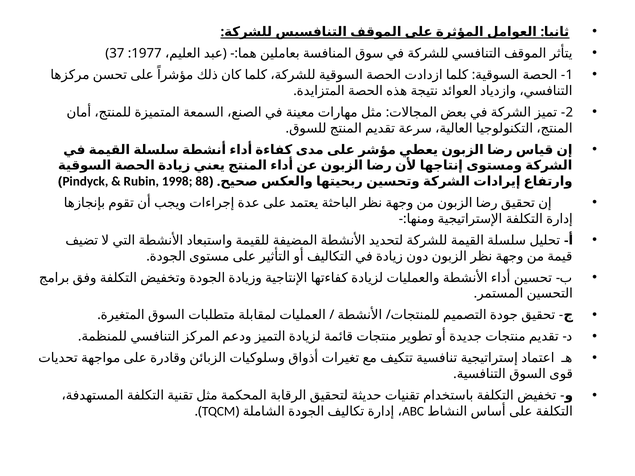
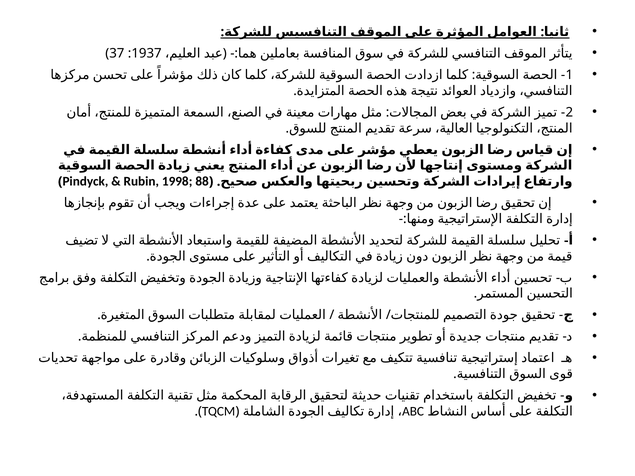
1977: 1977 -> 1937 (147, 53)
